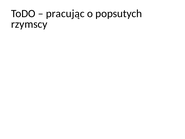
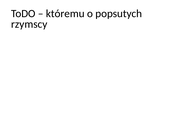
pracując: pracując -> któremu (65, 13)
